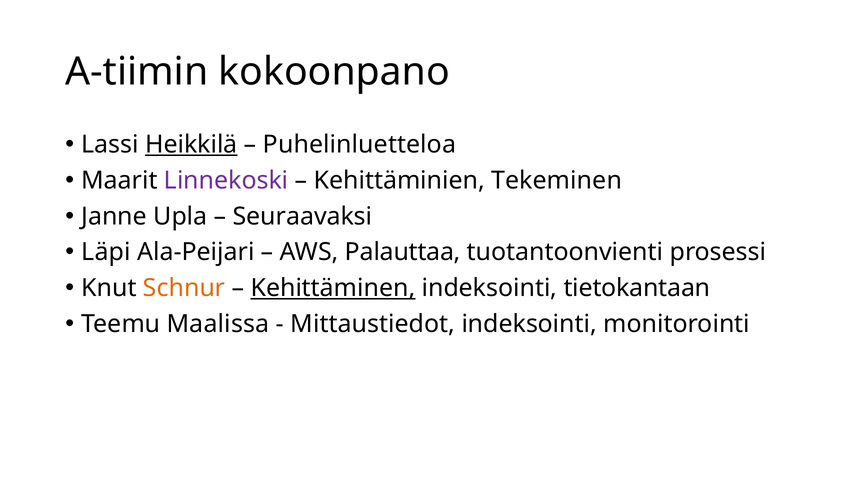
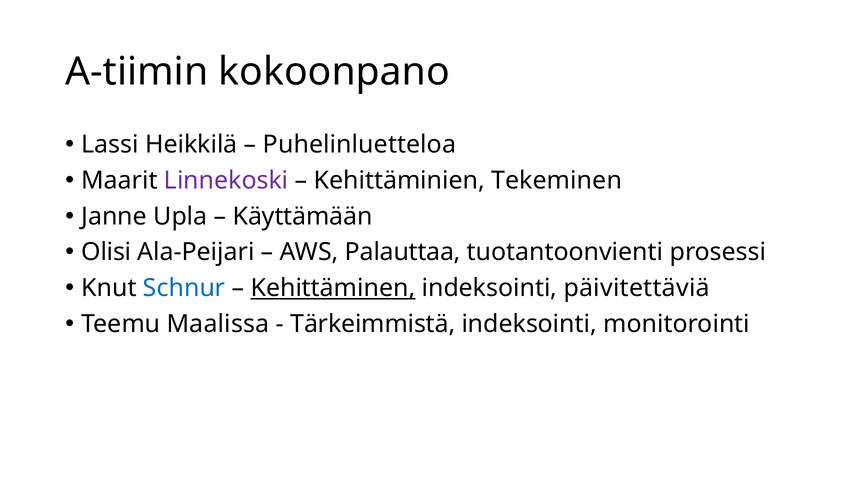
Heikkilä underline: present -> none (191, 145)
Seuraavaksi: Seuraavaksi -> Käyttämään (303, 217)
Läpi: Läpi -> Olisi (106, 252)
Schnur colour: orange -> blue (184, 288)
tietokantaan: tietokantaan -> päivitettäviä (637, 288)
Mittaustiedot: Mittaustiedot -> Tärkeimmistä (373, 324)
